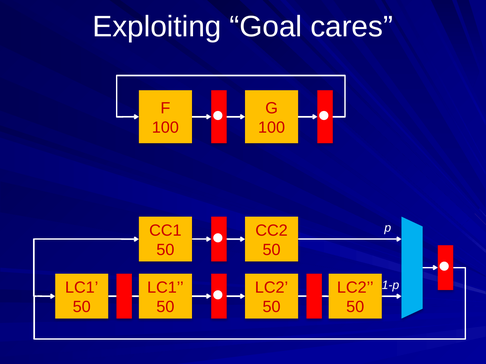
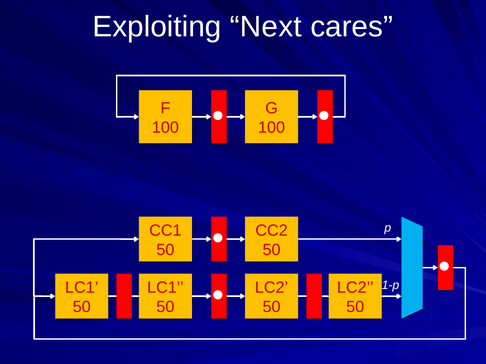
Goal: Goal -> Next (266, 27)
